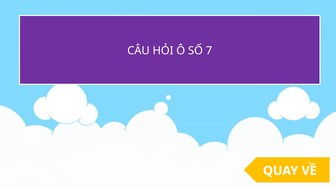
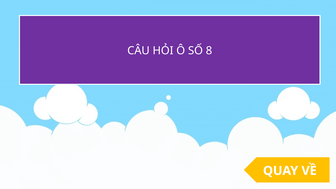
7: 7 -> 8 (209, 51)
